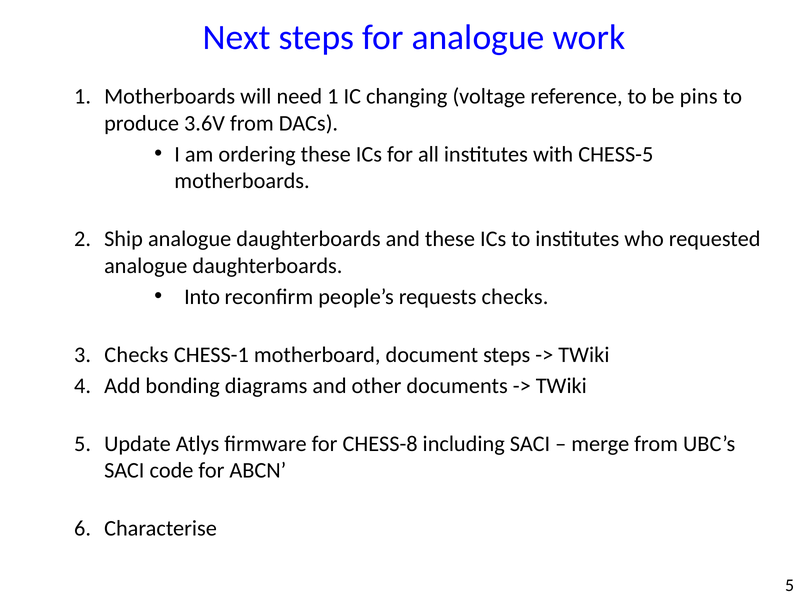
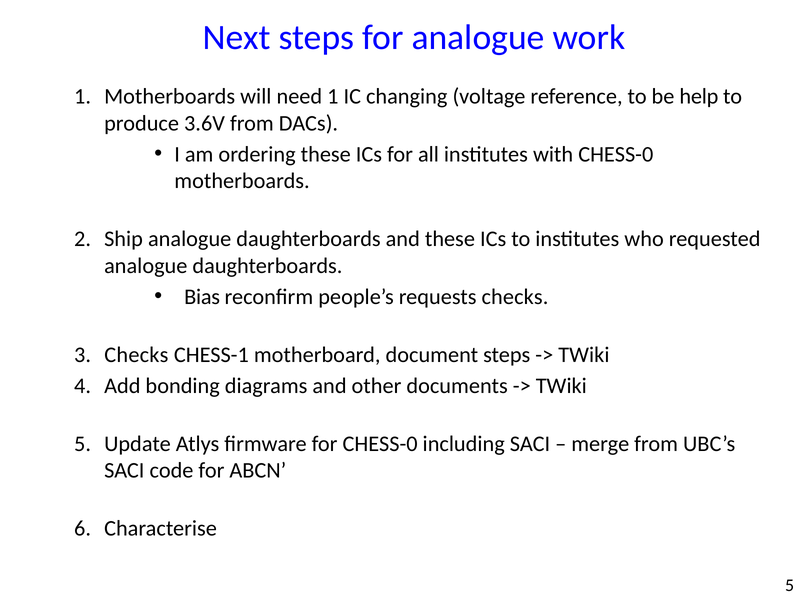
pins: pins -> help (699, 97)
with CHESS-5: CHESS-5 -> CHESS-0 (616, 154)
Into: Into -> Bias (202, 297)
for CHESS-8: CHESS-8 -> CHESS-0 (380, 444)
